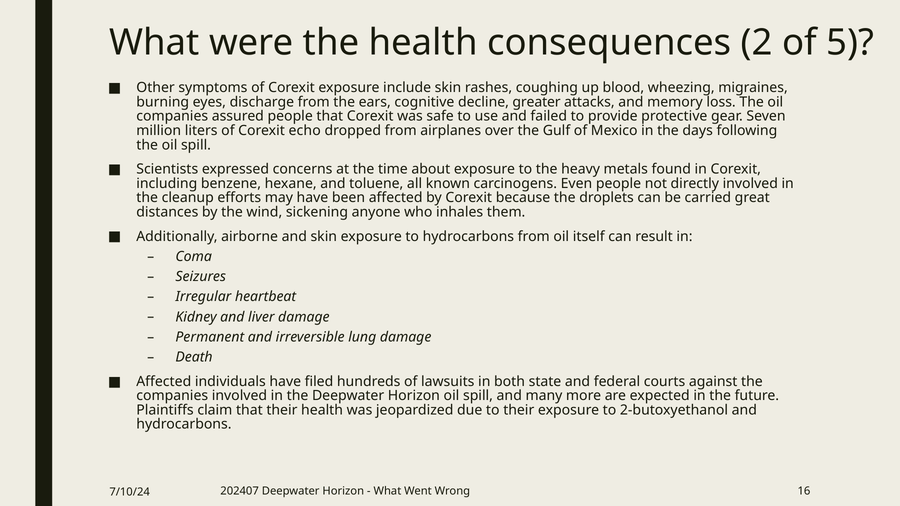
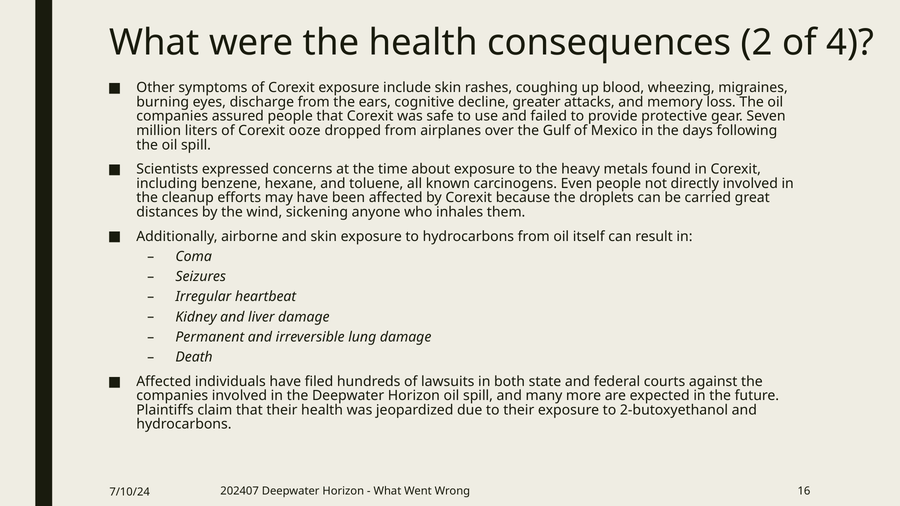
5: 5 -> 4 (850, 43)
echo: echo -> ooze (305, 131)
